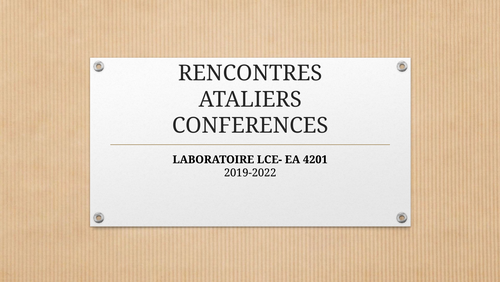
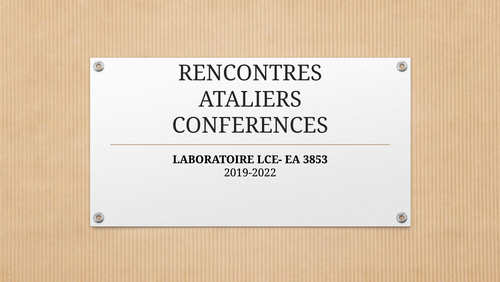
4201: 4201 -> 3853 (315, 159)
